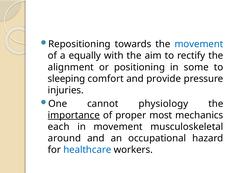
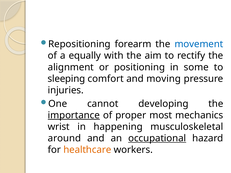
towards: towards -> forearm (133, 44)
provide: provide -> moving (164, 79)
physiology: physiology -> developing (163, 104)
each: each -> wrist (59, 127)
in movement: movement -> happening (118, 127)
occupational underline: none -> present (157, 138)
healthcare colour: blue -> orange (87, 150)
